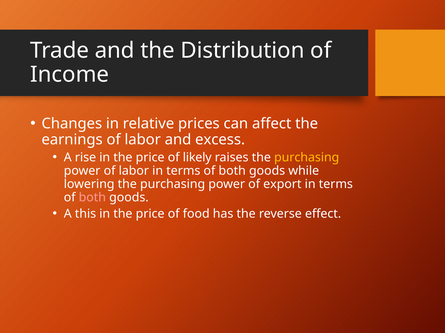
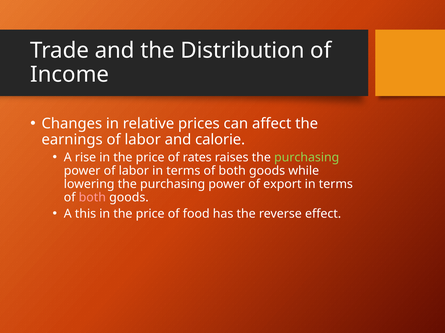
excess: excess -> calorie (220, 140)
likely: likely -> rates (197, 158)
purchasing colour: yellow -> light green (307, 158)
